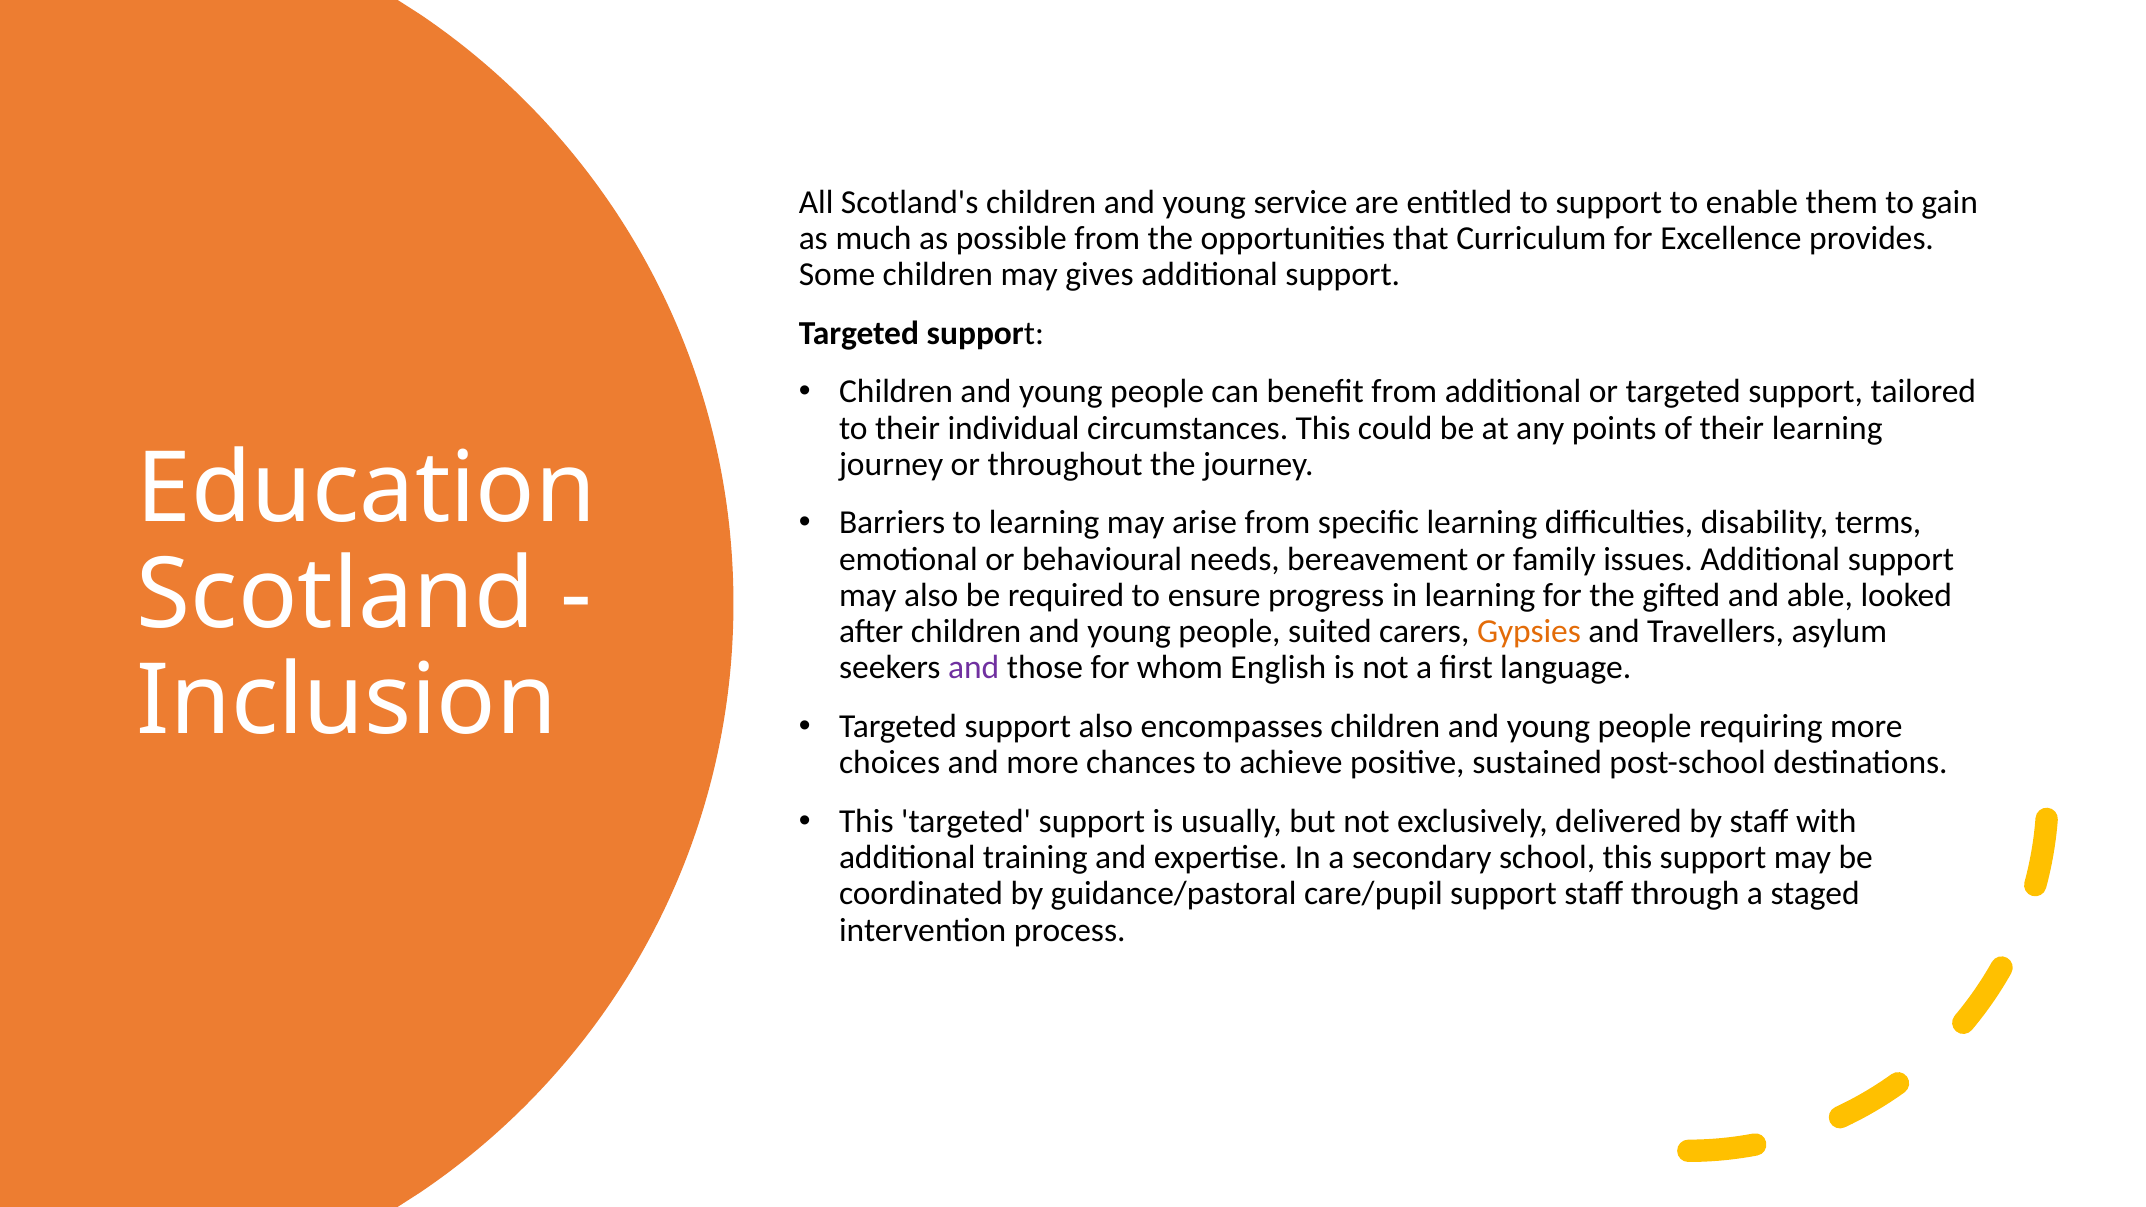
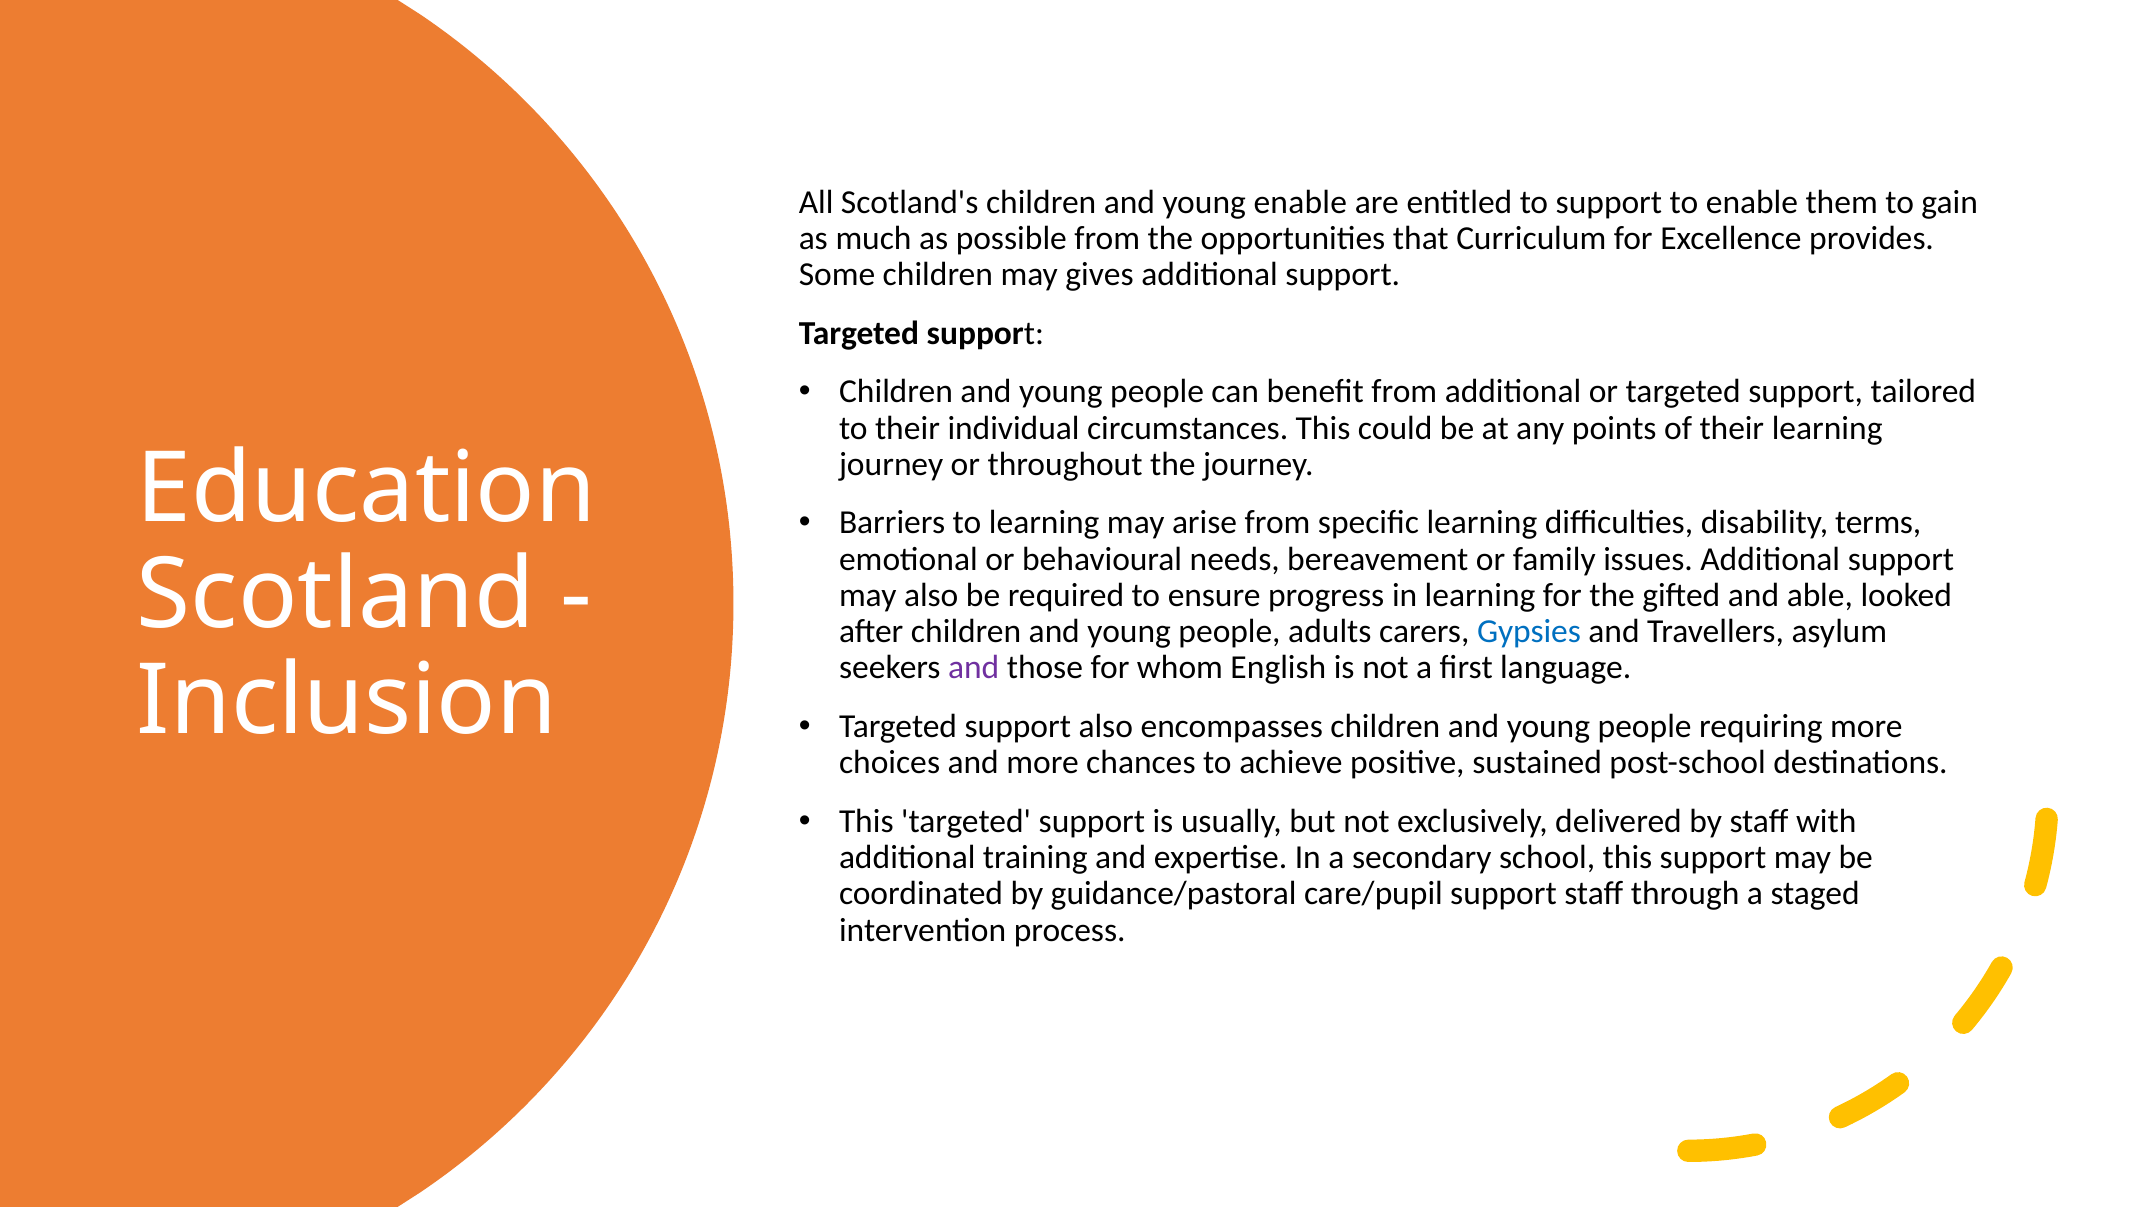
young service: service -> enable (1300, 202)
suited: suited -> adults (1330, 632)
Gypsies colour: orange -> blue (1529, 632)
